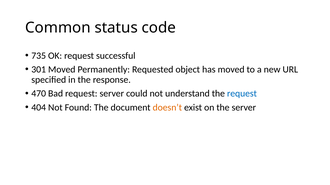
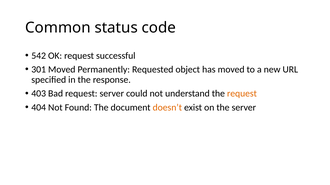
735: 735 -> 542 (39, 56)
470: 470 -> 403 (39, 94)
request colour: blue -> orange (242, 94)
